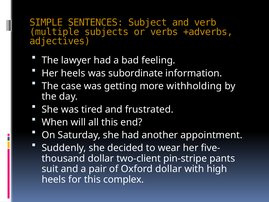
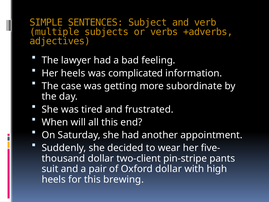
subordinate: subordinate -> complicated (136, 73)
withholding: withholding -> subordinate (194, 86)
complex: complex -> brewing (124, 179)
